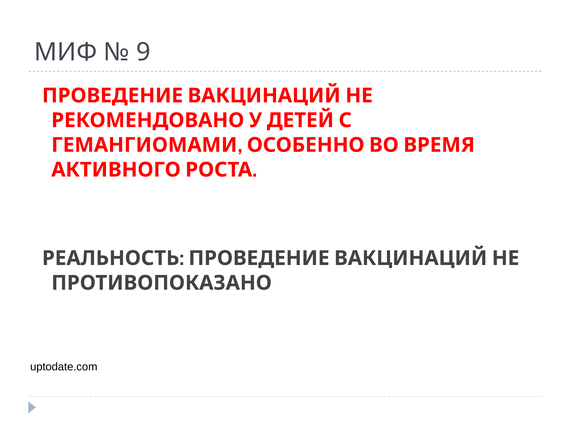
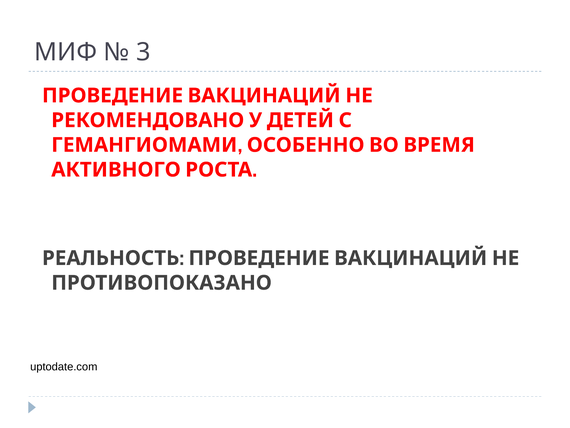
9: 9 -> 3 (143, 52)
